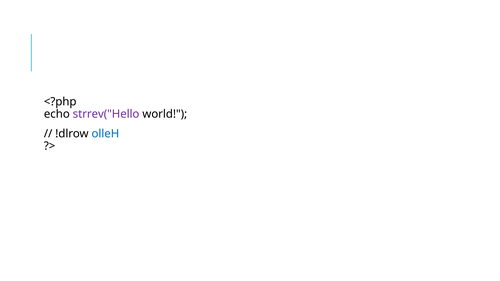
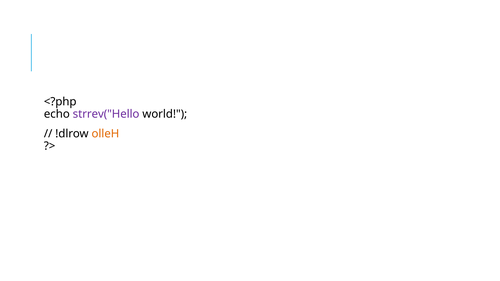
olleH colour: blue -> orange (105, 134)
